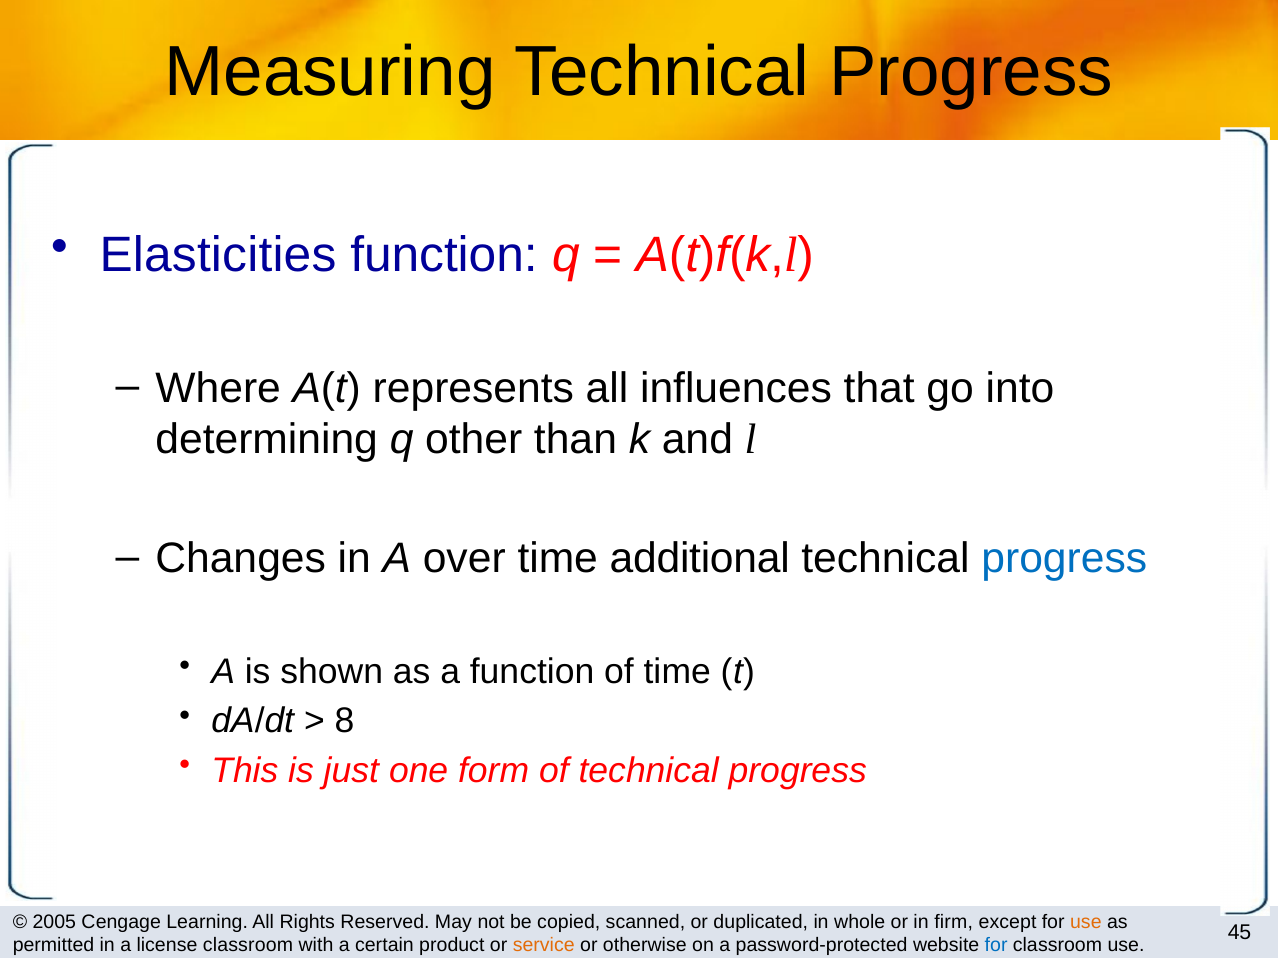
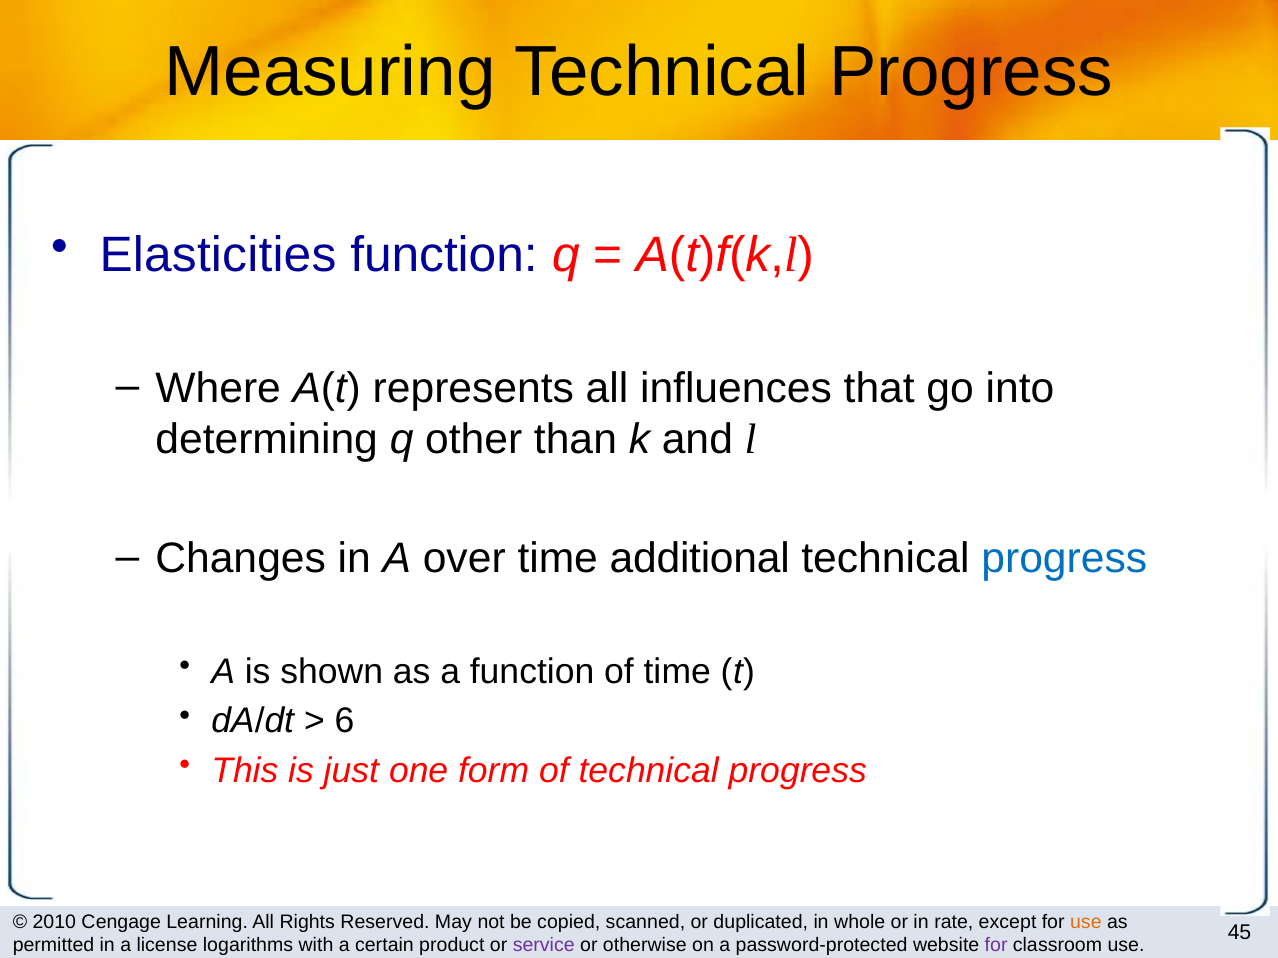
8: 8 -> 6 (345, 722)
2005: 2005 -> 2010 (54, 923)
firm: firm -> rate (954, 923)
license classroom: classroom -> logarithms (248, 946)
service colour: orange -> purple (544, 946)
for colour: blue -> purple (996, 946)
